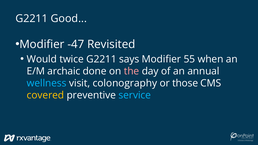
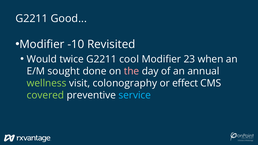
-47: -47 -> -10 (76, 44)
says: says -> cool (129, 59)
55: 55 -> 23 (189, 59)
archaic: archaic -> sought (64, 71)
wellness colour: light blue -> light green (47, 83)
those: those -> effect (185, 83)
covered colour: yellow -> light green (45, 95)
